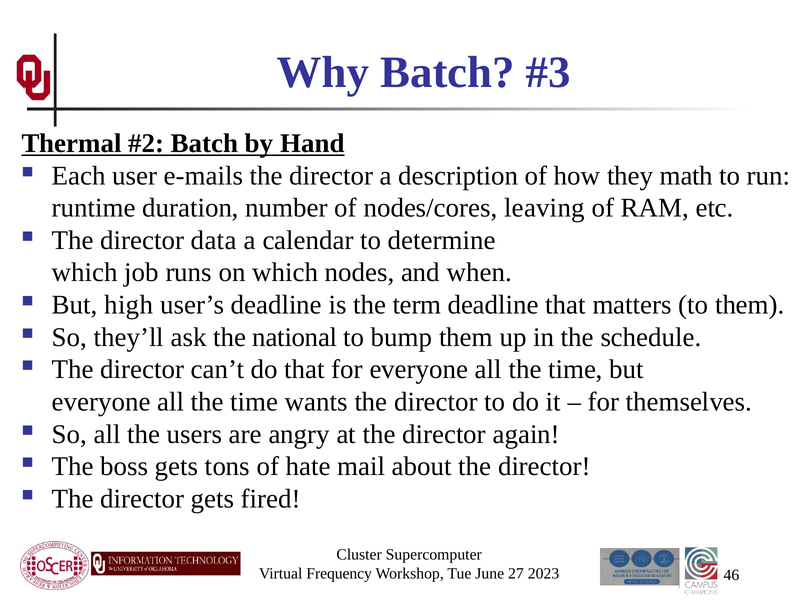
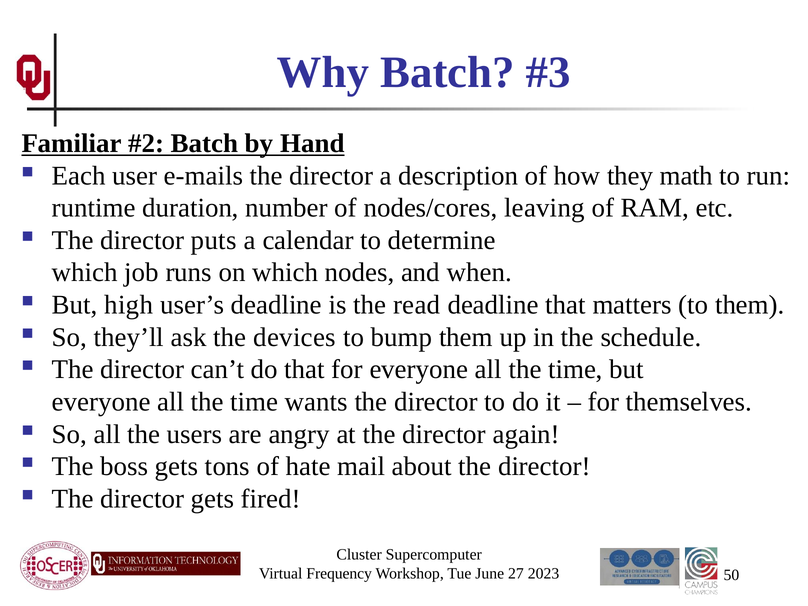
Thermal: Thermal -> Familiar (72, 143)
data: data -> puts (214, 240)
term: term -> read (417, 305)
national: national -> devices (295, 337)
46: 46 -> 50 (731, 575)
